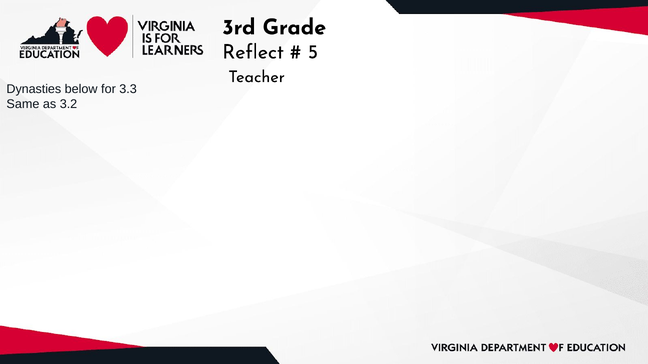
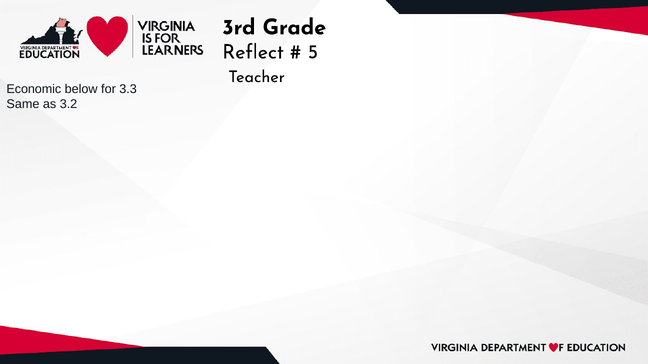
Dynasties: Dynasties -> Economic (34, 89)
